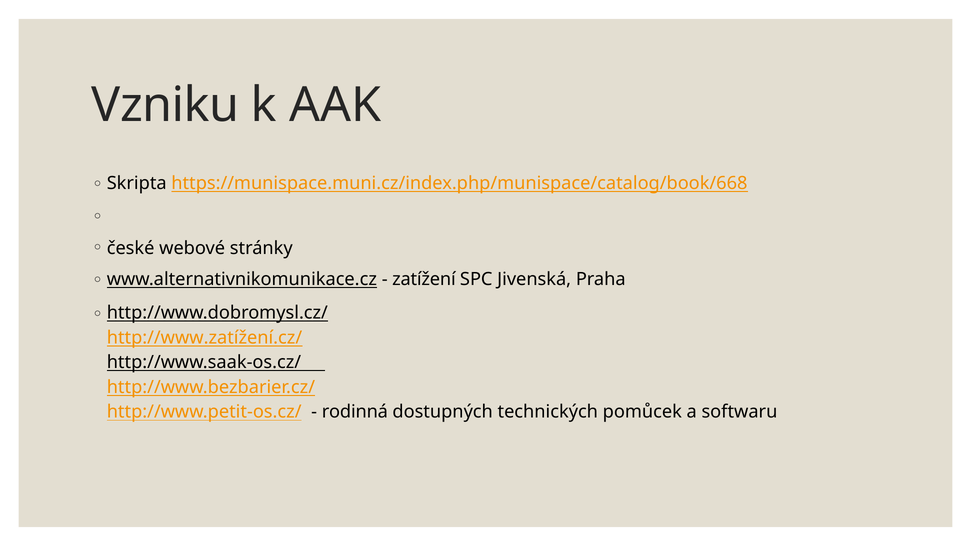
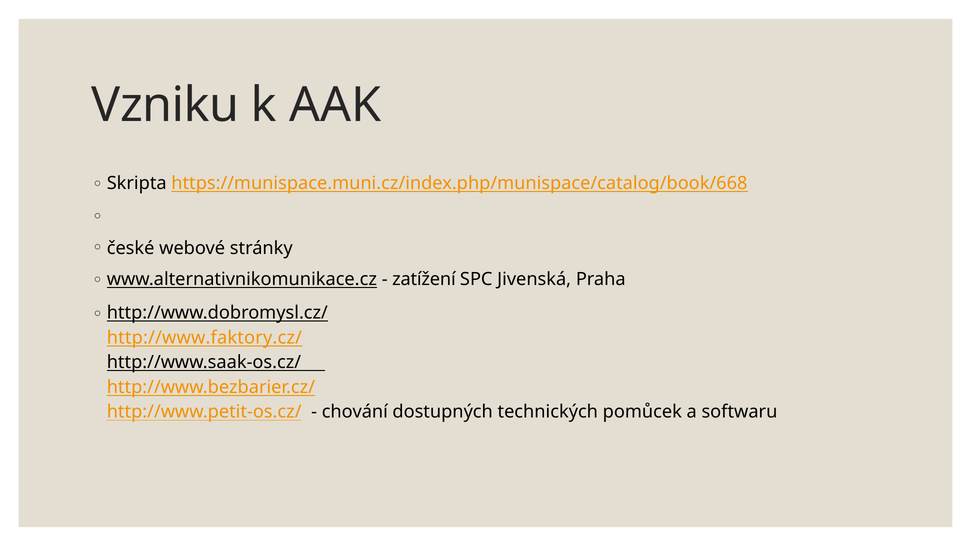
http://www.zatížení.cz/: http://www.zatížení.cz/ -> http://www.faktory.cz/ (204, 338)
rodinná: rodinná -> chování (355, 412)
